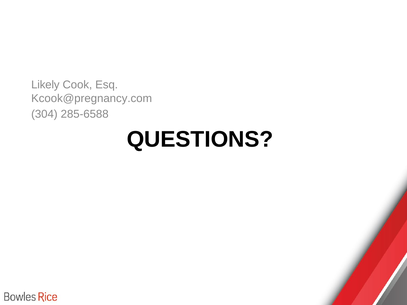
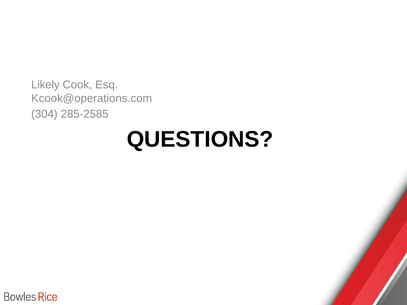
Kcook@pregnancy.com: Kcook@pregnancy.com -> Kcook@operations.com (92, 98)
285-6588: 285-6588 -> 285-2585 (85, 114)
